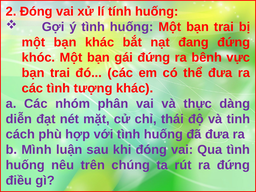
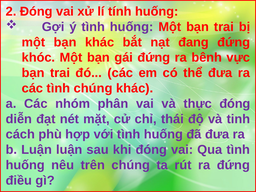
tình tượng: tượng -> chúng (93, 88)
thực dàng: dàng -> đóng (235, 104)
b Mình: Mình -> Luận (37, 150)
